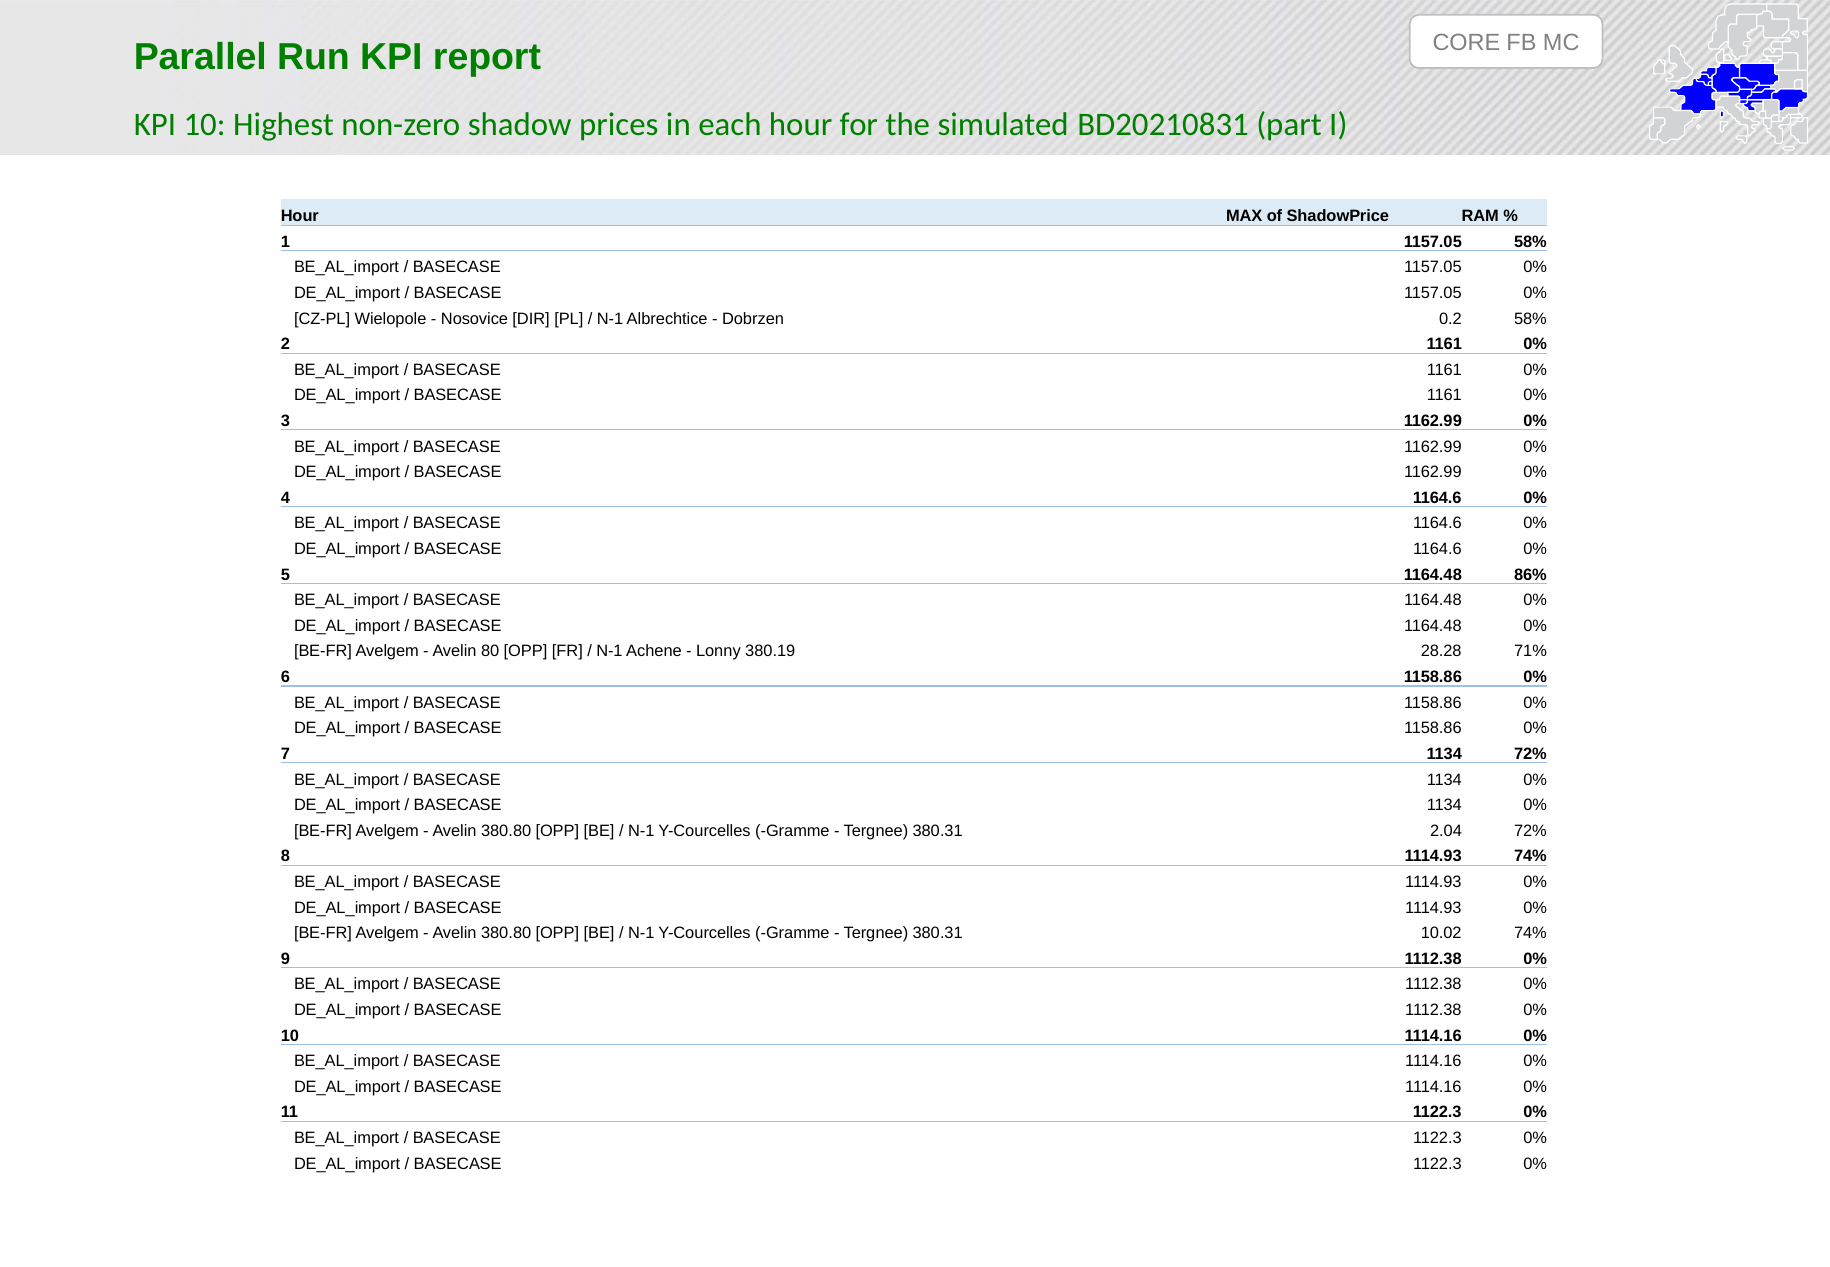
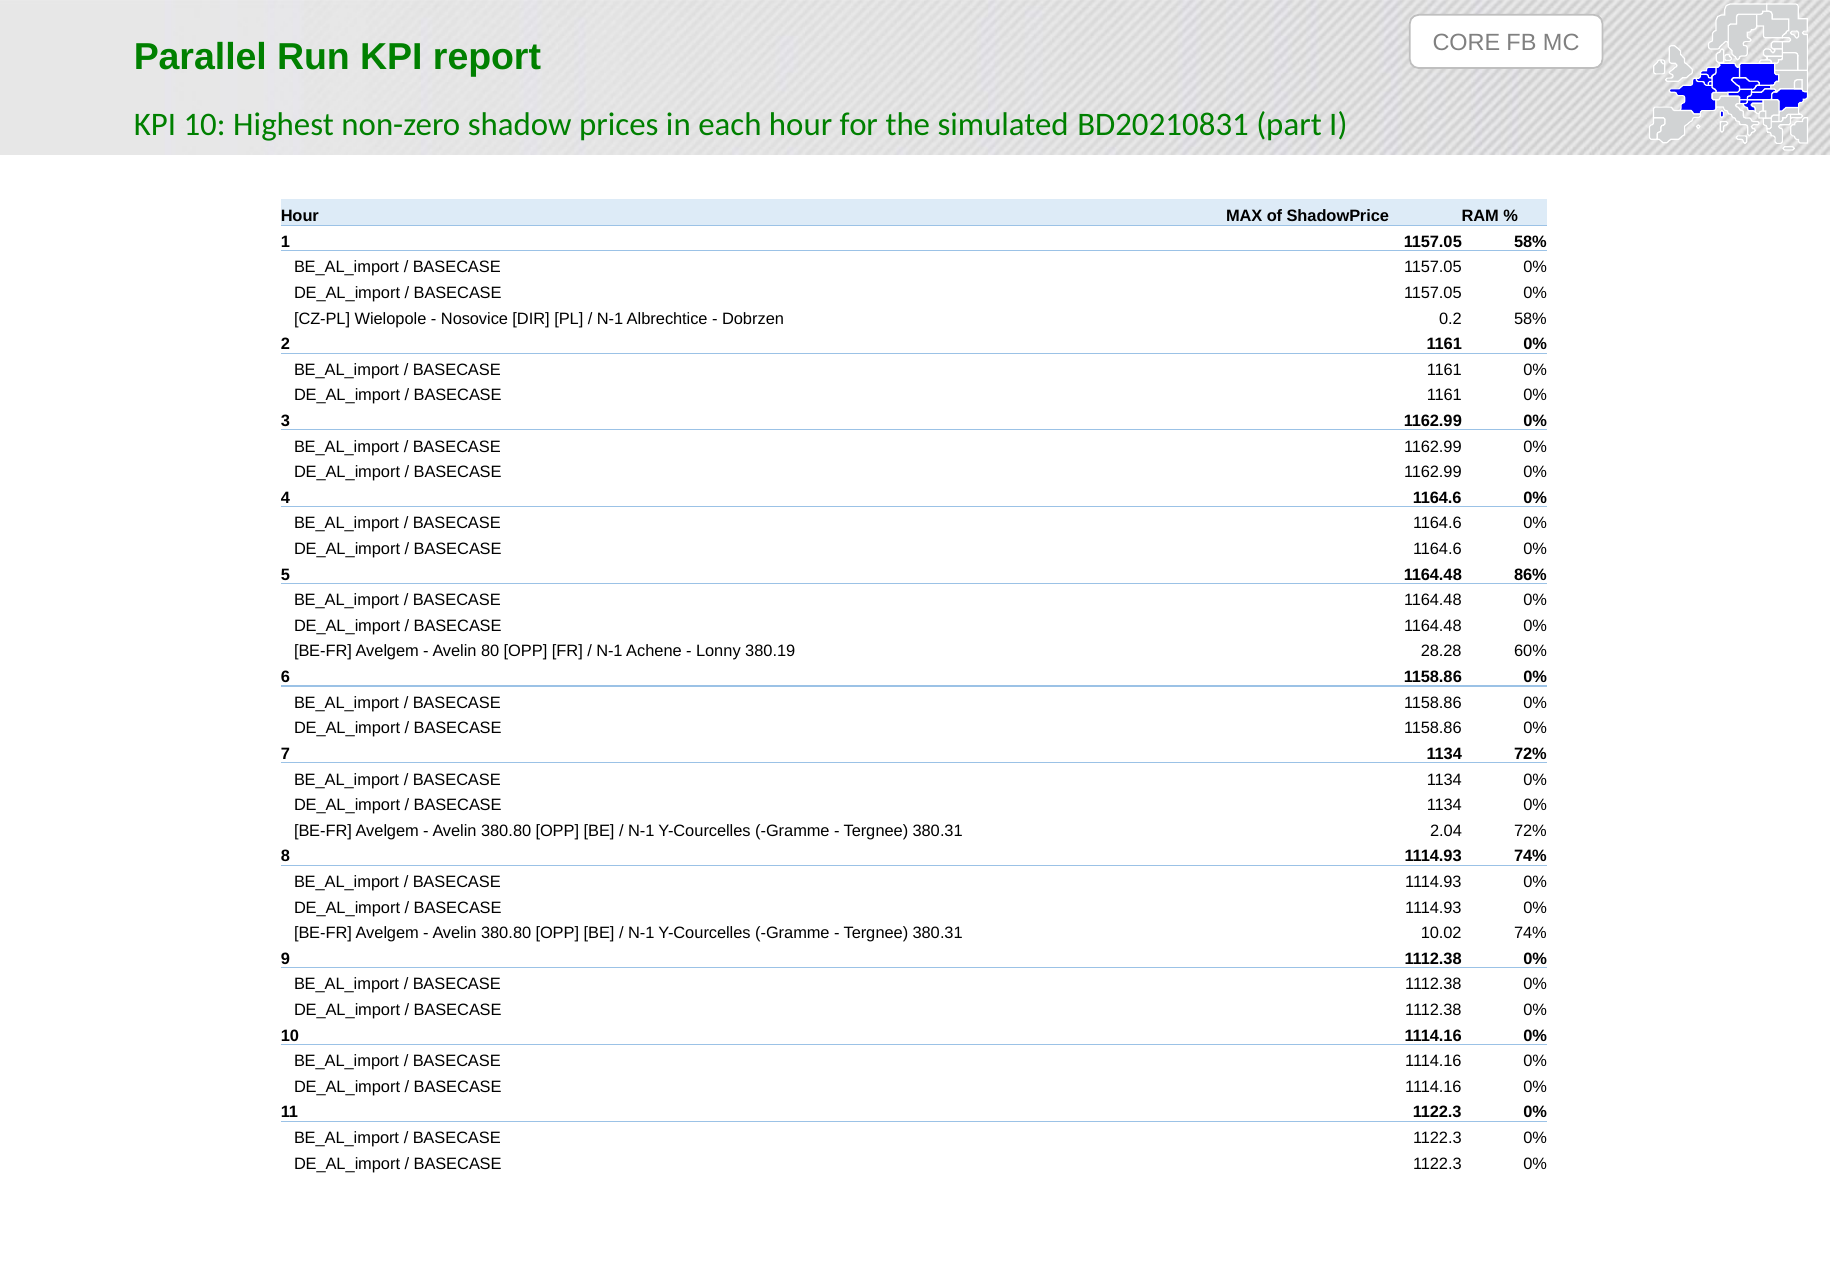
71%: 71% -> 60% (1531, 652)
